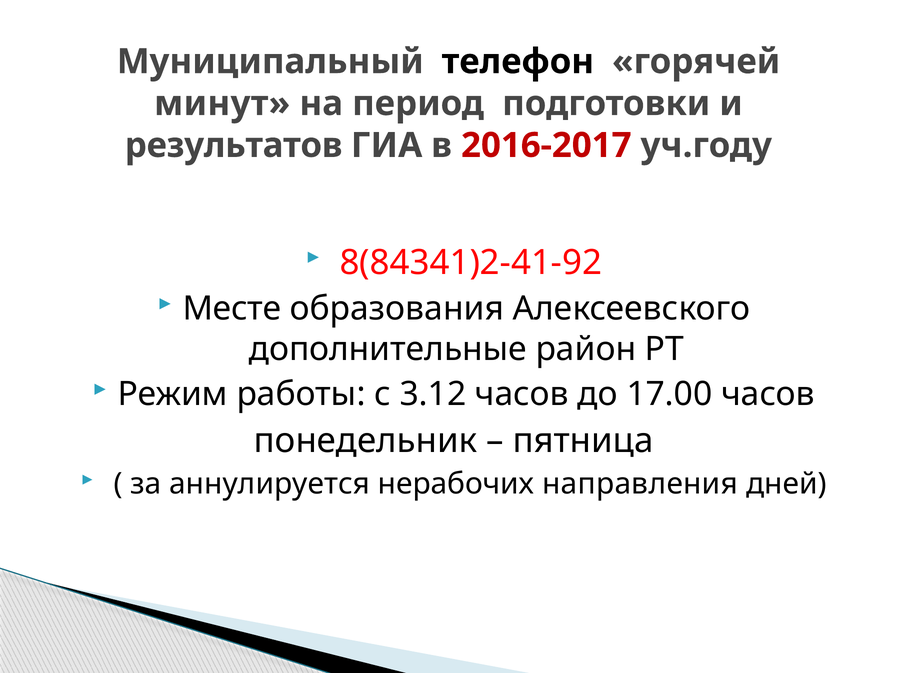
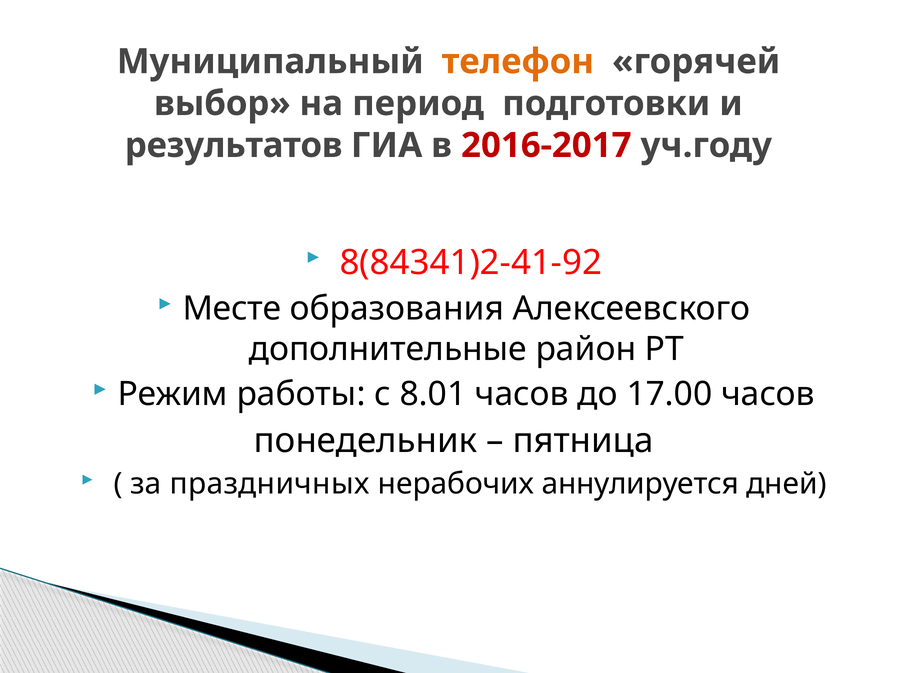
телефон colour: black -> orange (518, 62)
минут: минут -> выбор (222, 103)
3.12: 3.12 -> 8.01 (433, 394)
аннулируется: аннулируется -> праздничных (270, 484)
направления: направления -> аннулируется (640, 484)
